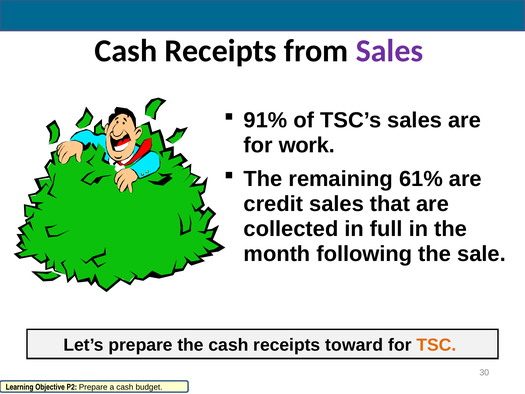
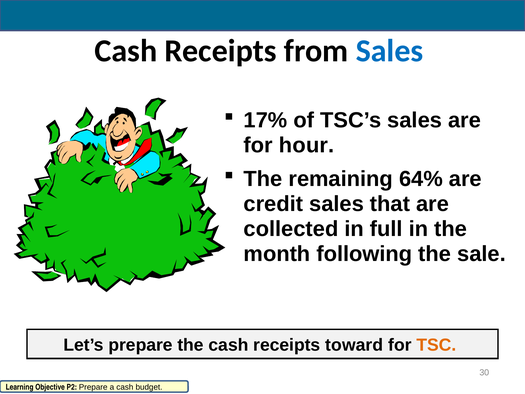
Sales colour: purple -> blue (390, 51)
91%: 91% -> 17% (266, 120)
work: work -> hour (307, 145)
61%: 61% -> 64% (421, 179)
